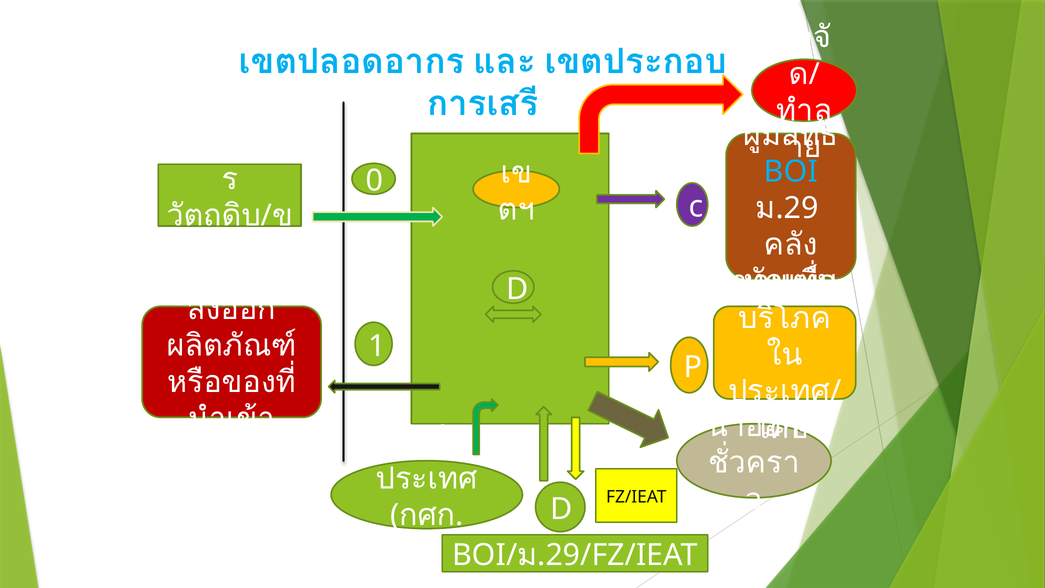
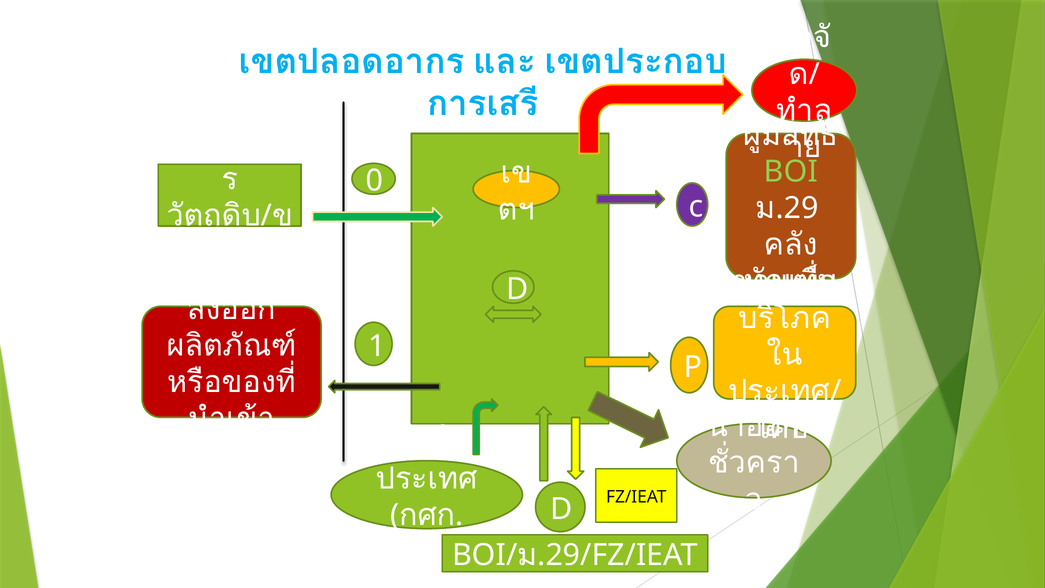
BOI colour: light blue -> light green (791, 172)
